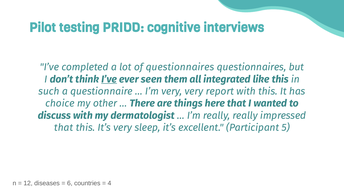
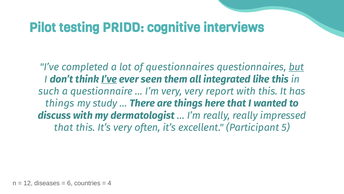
but underline: none -> present (296, 67)
choice: choice -> things (60, 103)
other: other -> study (105, 103)
sleep: sleep -> often (148, 127)
